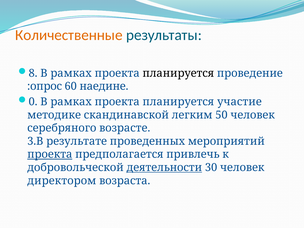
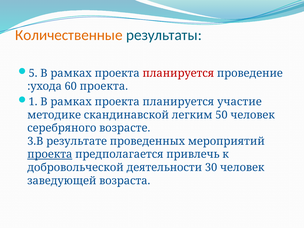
8: 8 -> 5 (33, 73)
планируется colour: black -> red (178, 73)
:опрос: :опрос -> :ухода (45, 86)
60 наедине: наедине -> проекта (104, 86)
0: 0 -> 1 (33, 102)
деятельности underline: present -> none (164, 168)
директором: директором -> заведующей (62, 181)
